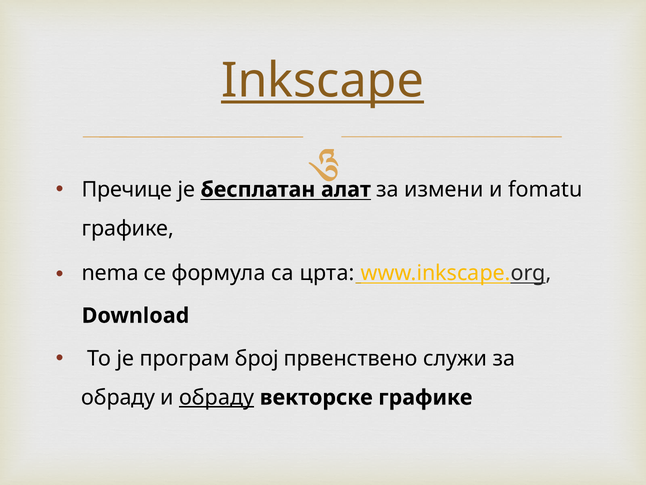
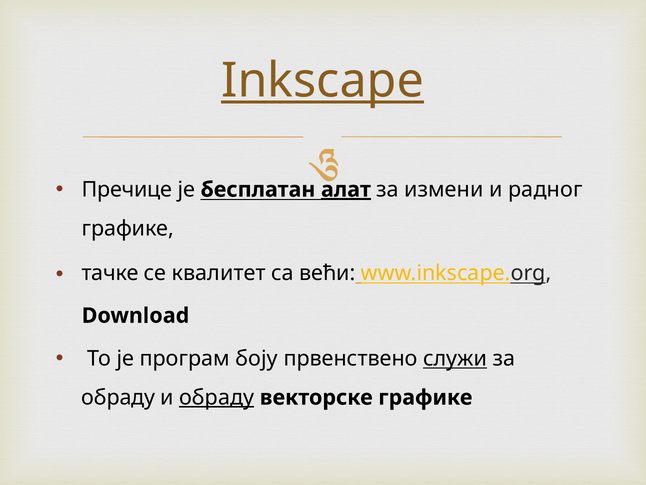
алат underline: none -> present (346, 189)
fomatu: fomatu -> радног (545, 189)
nema: nema -> тачке (110, 273)
формула: формула -> квалитет (219, 273)
црта: црта -> већи (327, 273)
број: број -> боју (257, 358)
служи underline: none -> present (455, 358)
